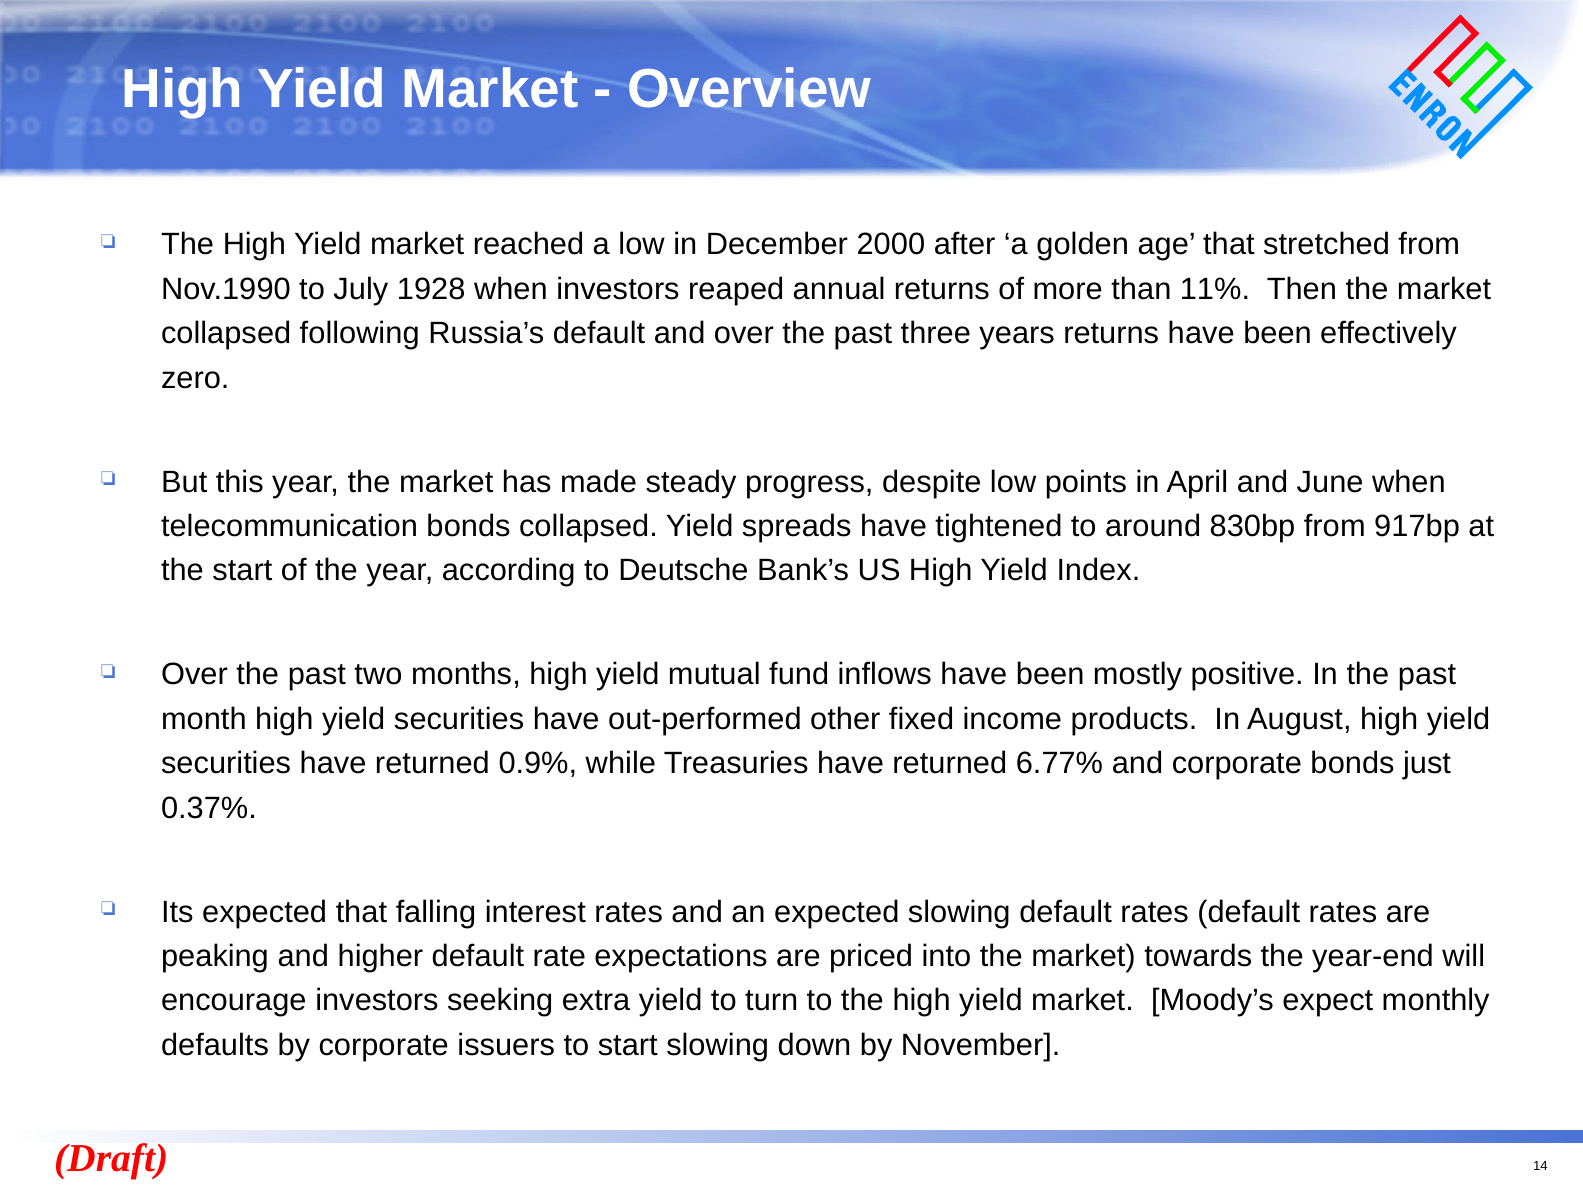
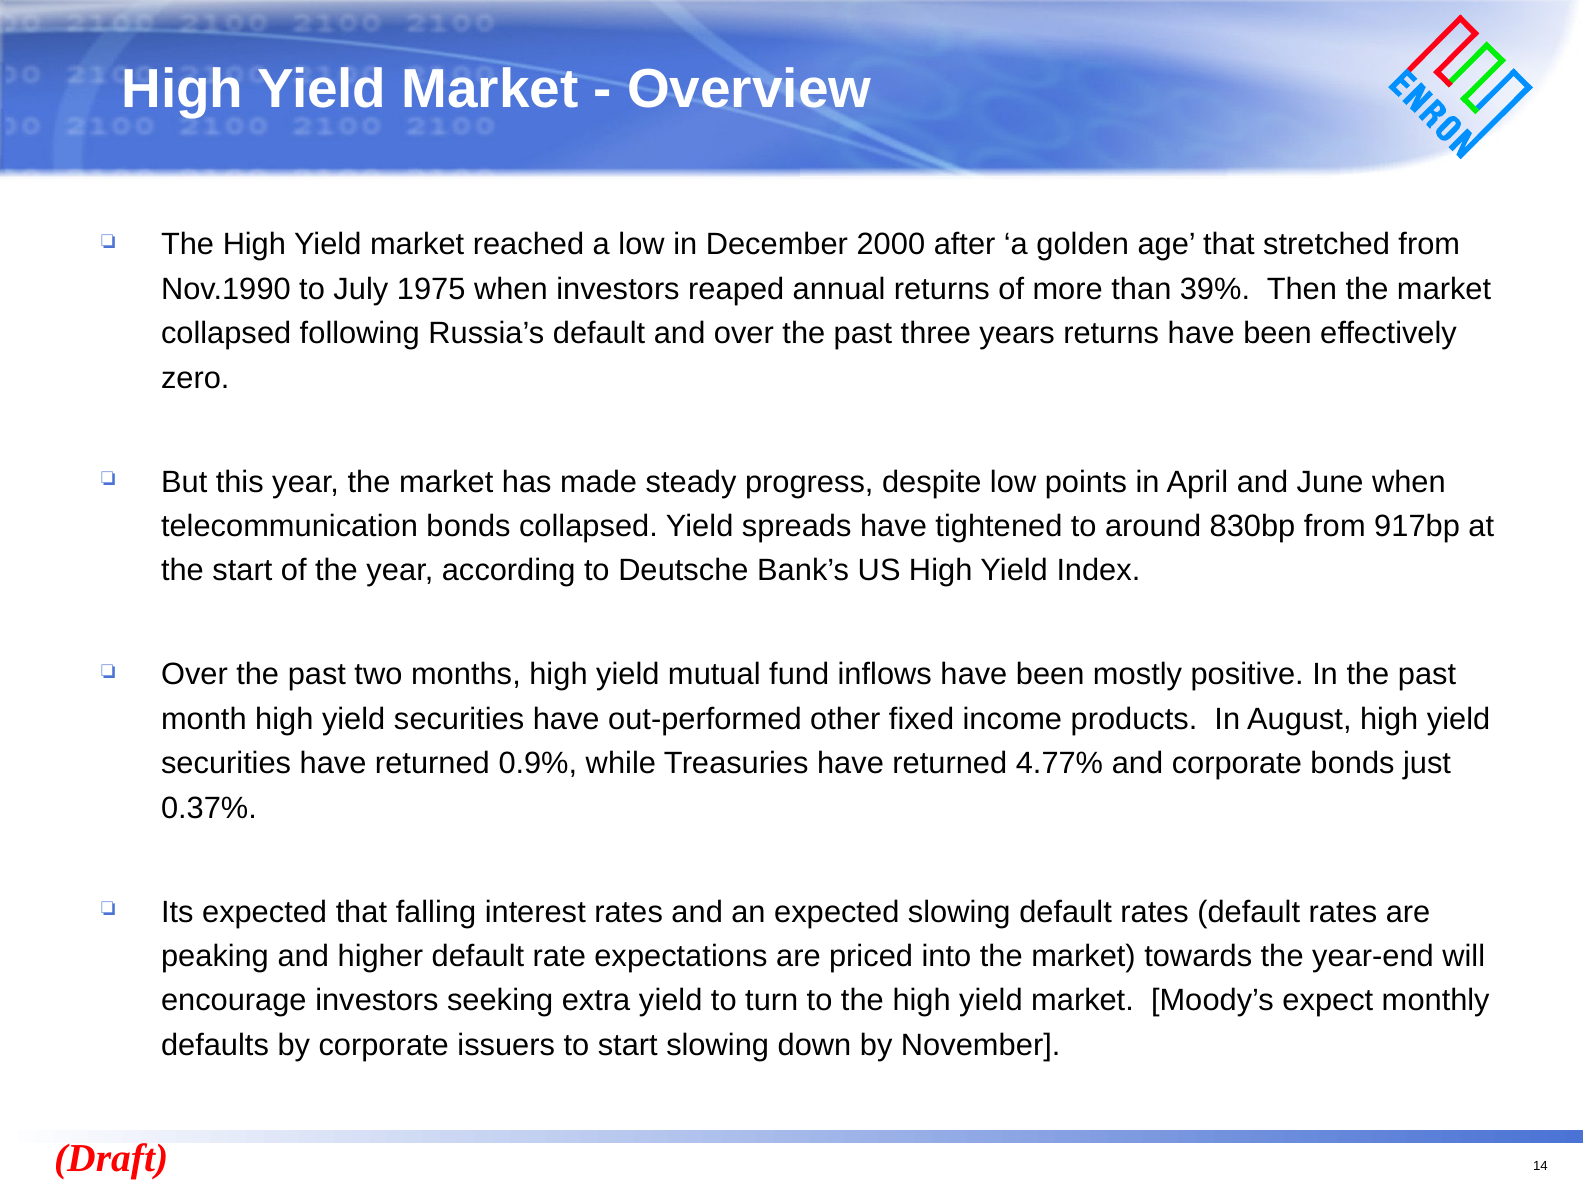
1928: 1928 -> 1975 (431, 289)
11%: 11% -> 39% (1215, 289)
6.77%: 6.77% -> 4.77% (1059, 764)
